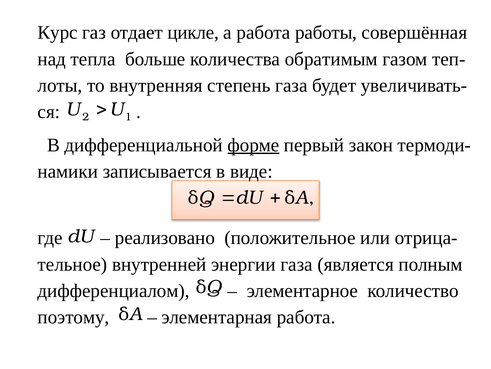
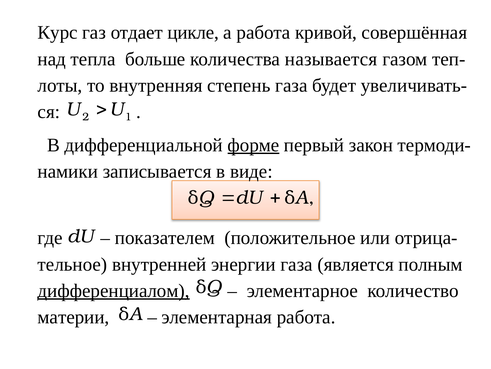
работы: работы -> кривой (326, 33)
обратимым: обратимым -> называется (331, 59)
реализовано: реализовано -> показателем (165, 237)
дифференциалом underline: none -> present (114, 290)
поэтому: поэтому -> материи (73, 317)
